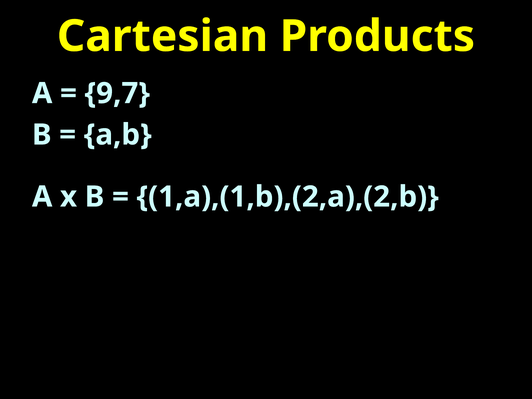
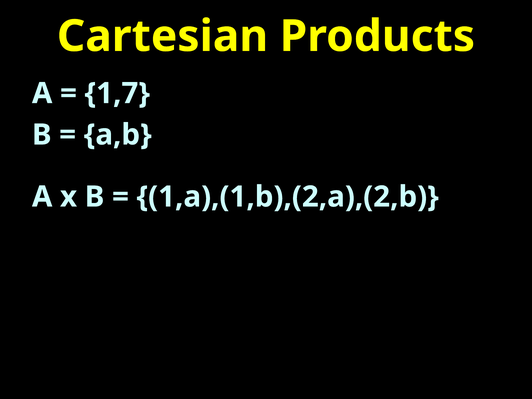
9,7: 9,7 -> 1,7 (117, 93)
